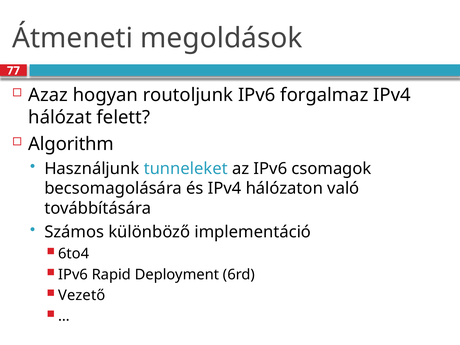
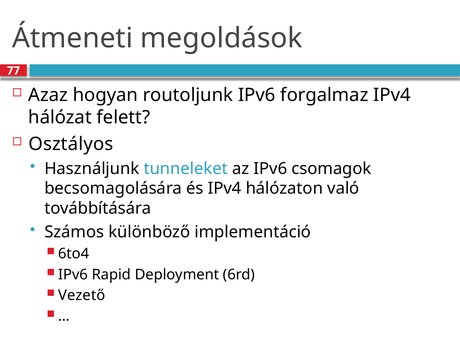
Algorithm: Algorithm -> Osztályos (71, 144)
